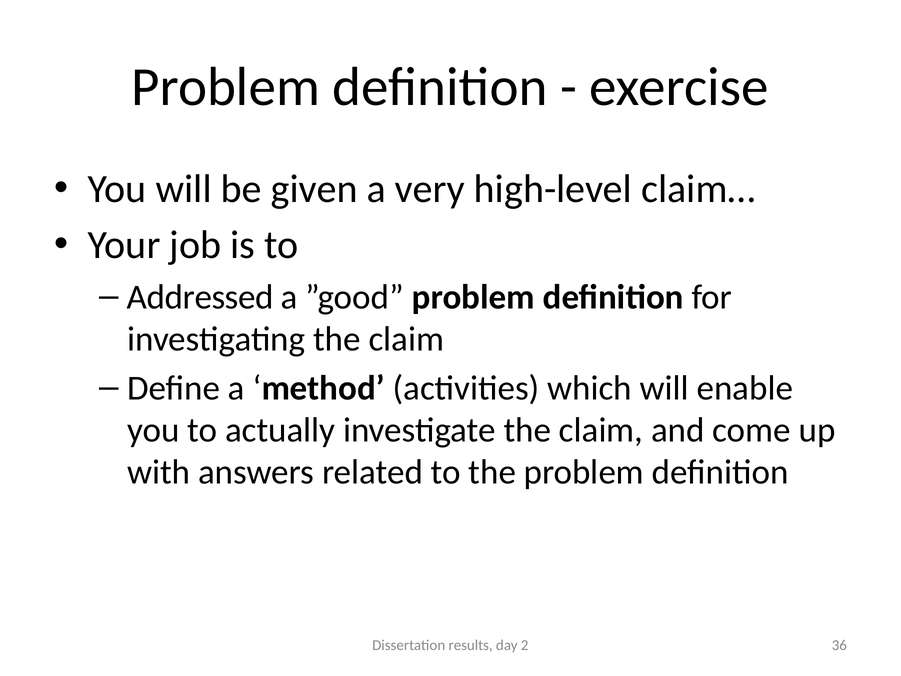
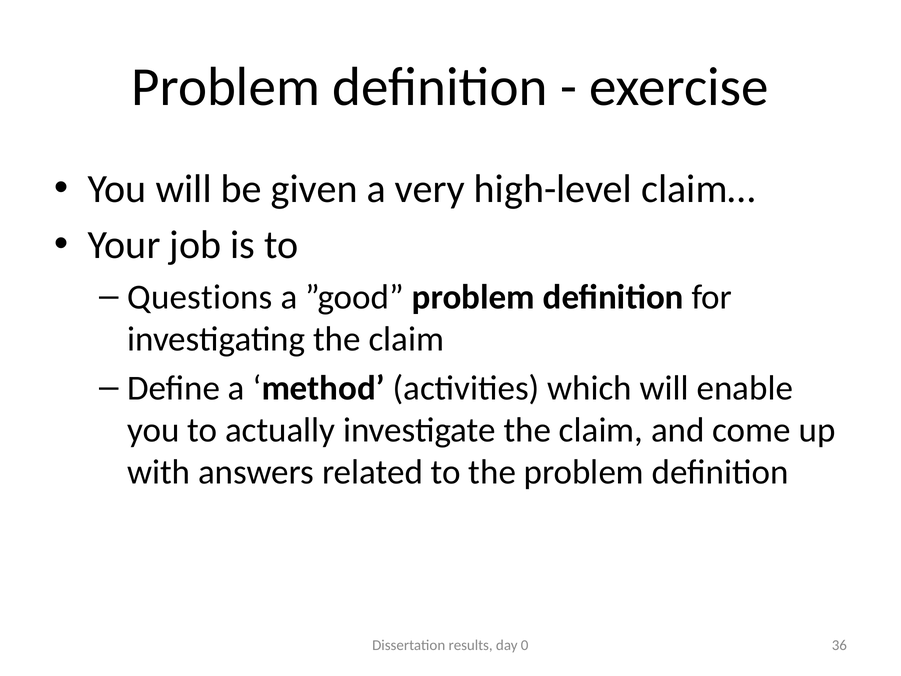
Addressed: Addressed -> Questions (200, 297)
2: 2 -> 0 (525, 645)
